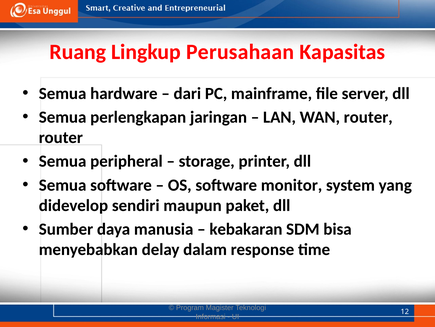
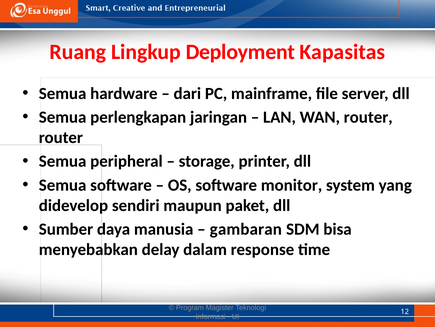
Perusahaan: Perusahaan -> Deployment (240, 52)
kebakaran: kebakaran -> gambaran (246, 229)
